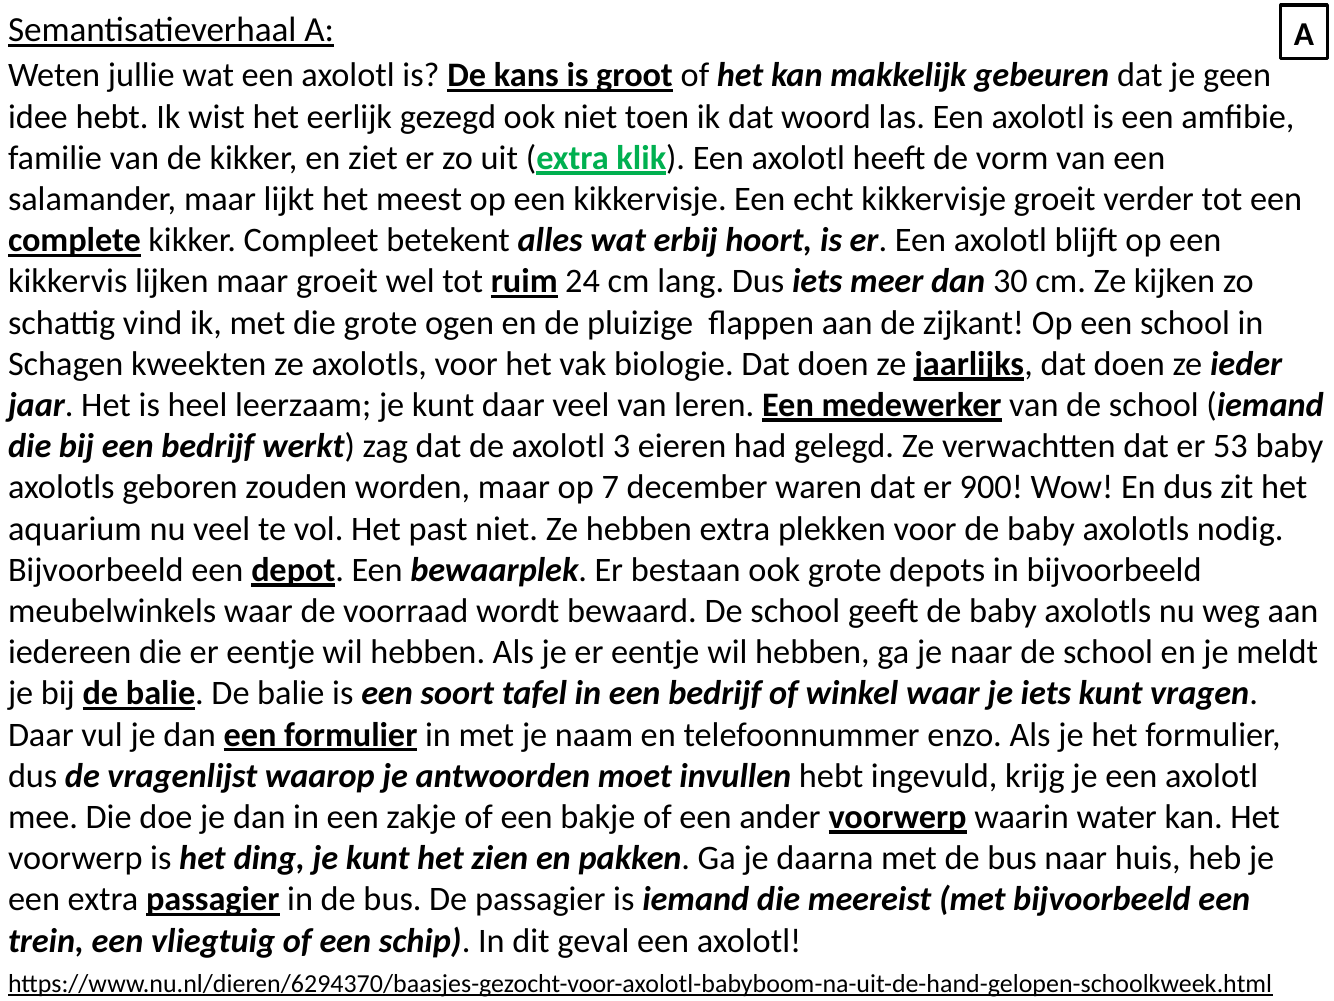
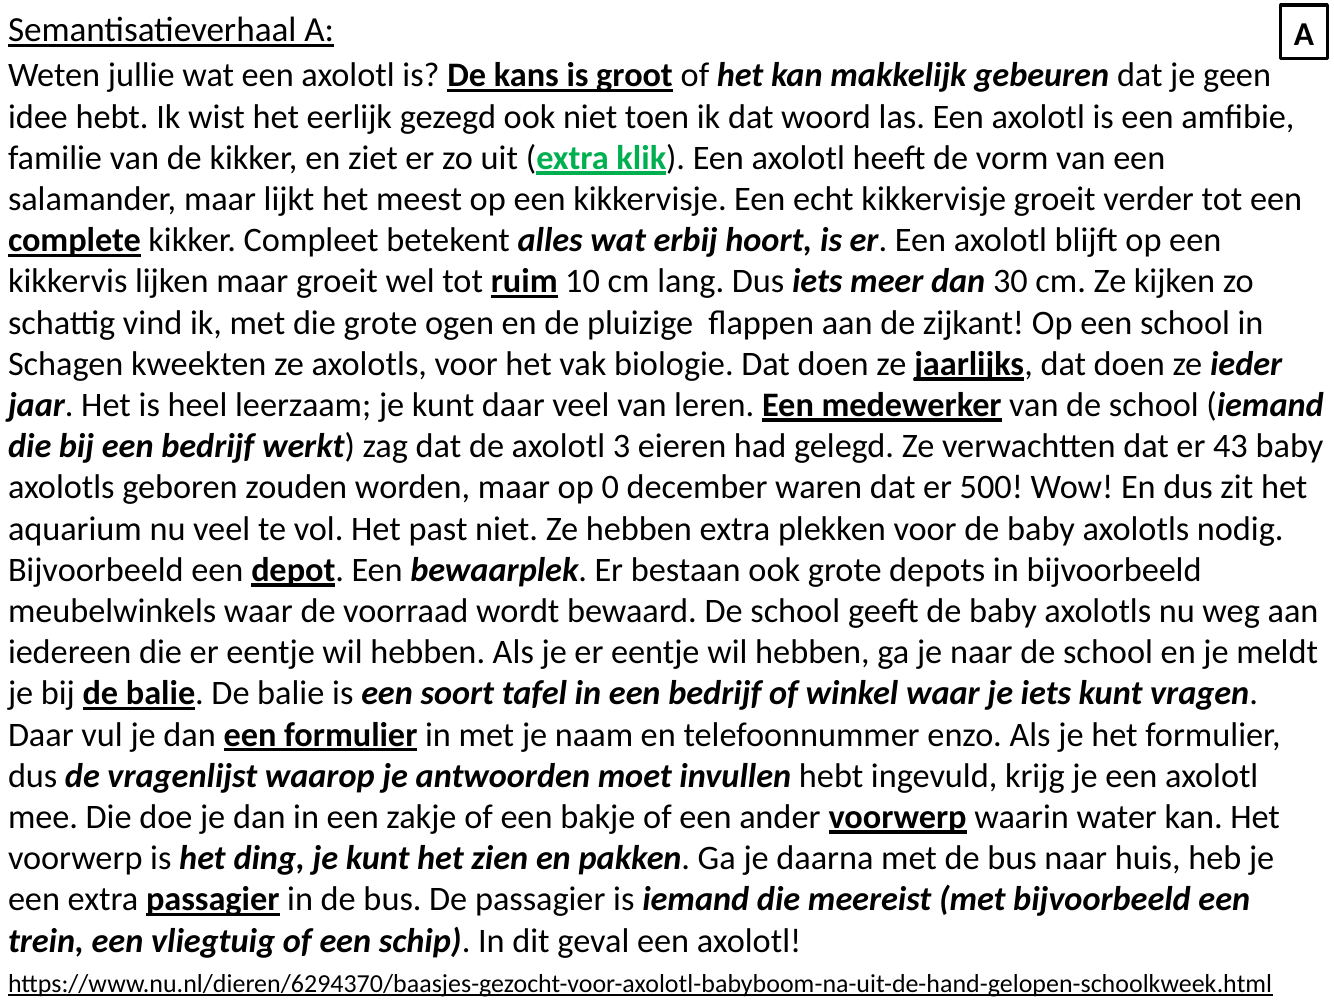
24: 24 -> 10 (583, 281)
53: 53 -> 43 (1230, 446)
7: 7 -> 0 (610, 487)
900: 900 -> 500 (991, 487)
